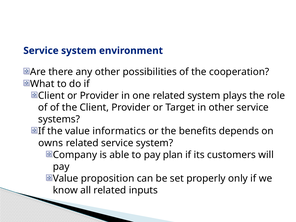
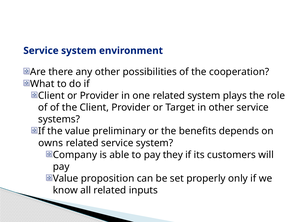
informatics: informatics -> preliminary (119, 131)
plan: plan -> they (173, 155)
